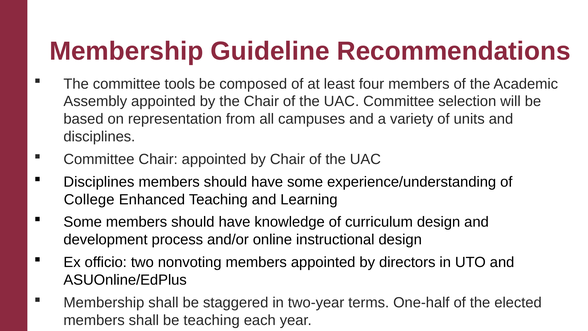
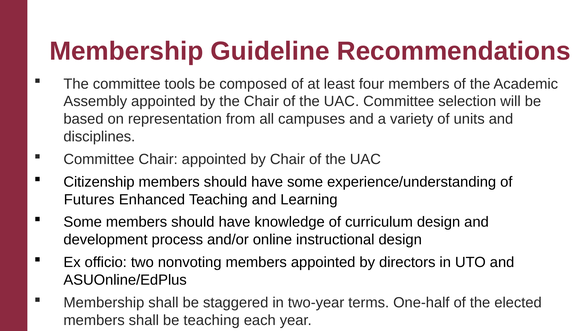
Disciplines: Disciplines -> Citizenship (99, 182)
College: College -> Futures (89, 199)
